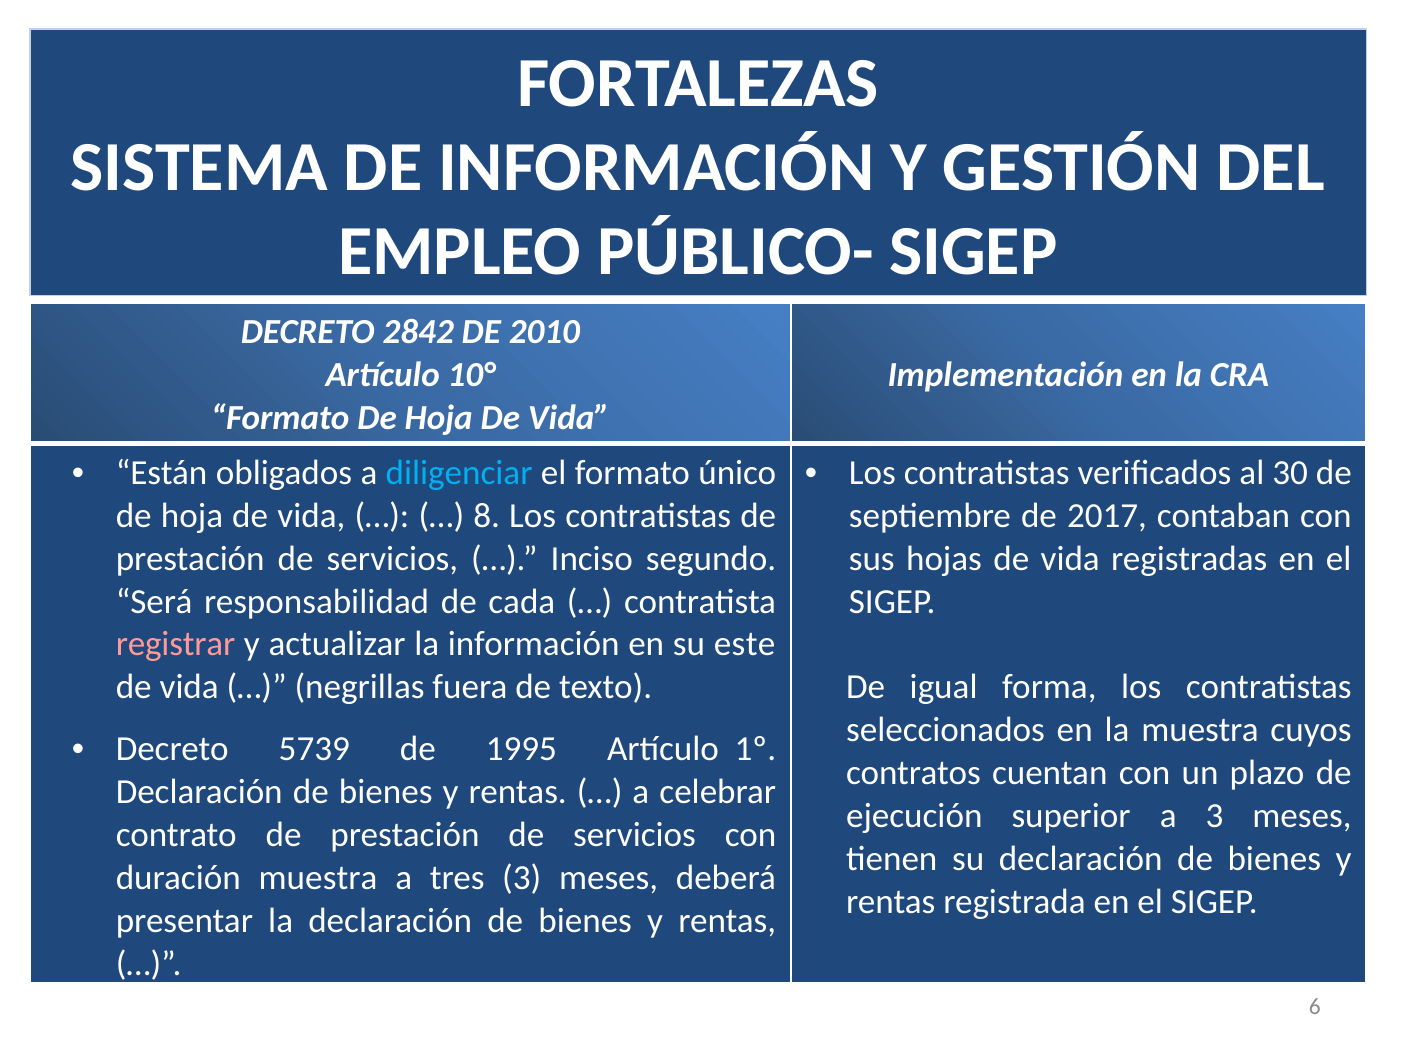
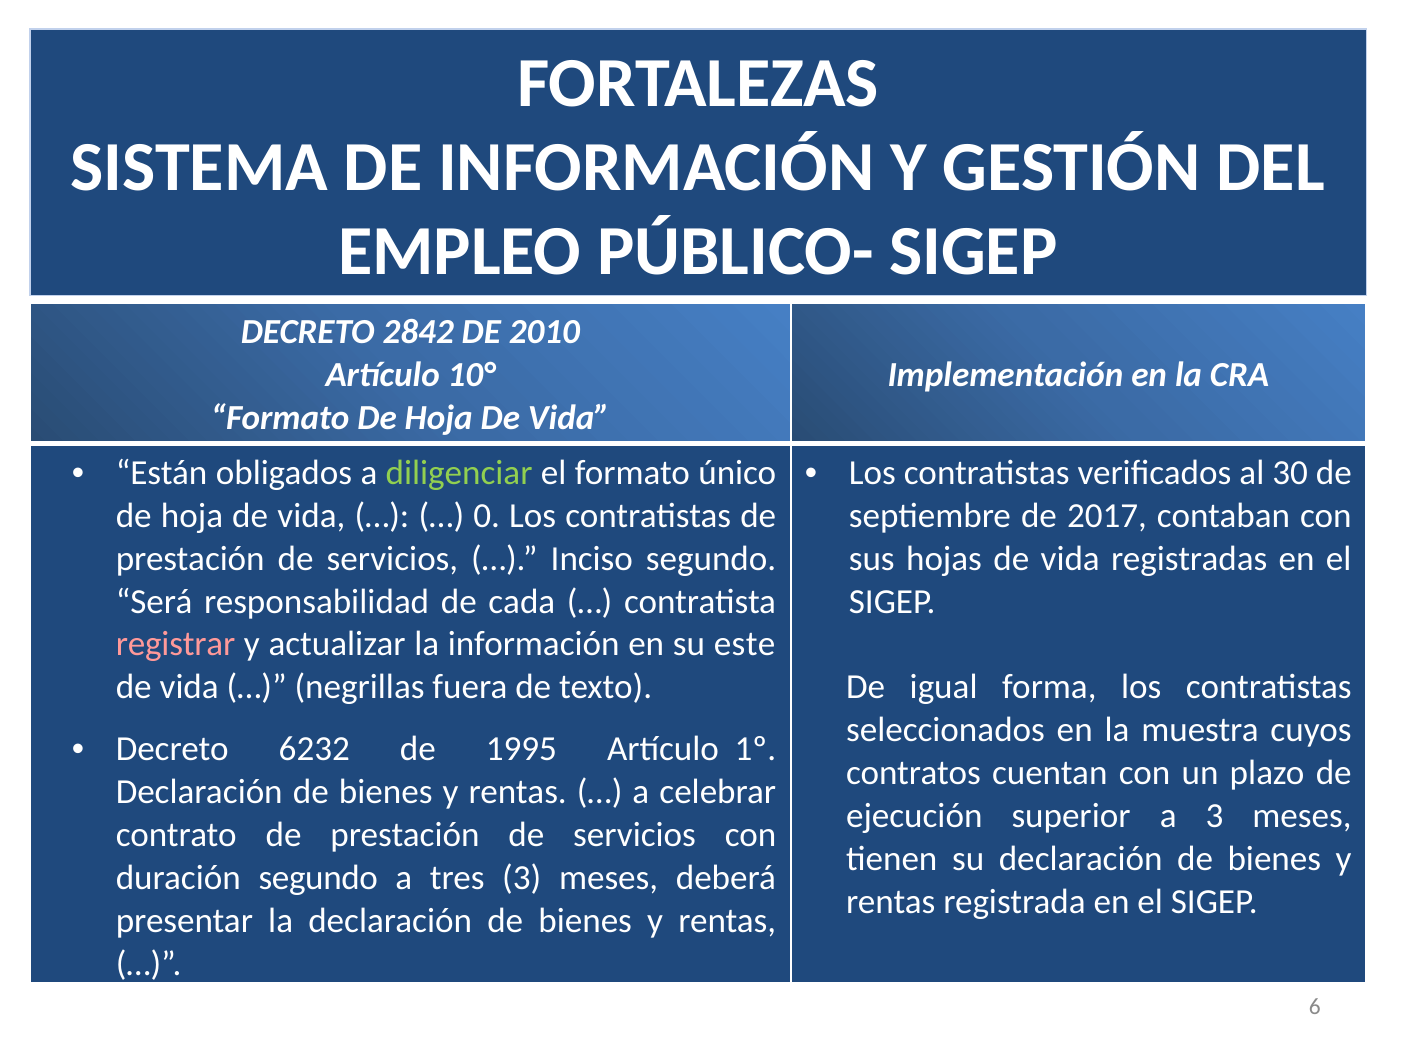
diligenciar colour: light blue -> light green (459, 473)
8: 8 -> 0 (487, 516)
5739: 5739 -> 6232 (314, 749)
duración muestra: muestra -> segundo (318, 878)
